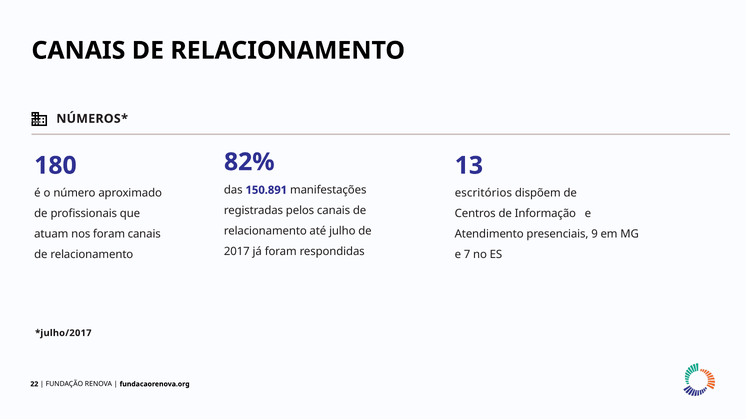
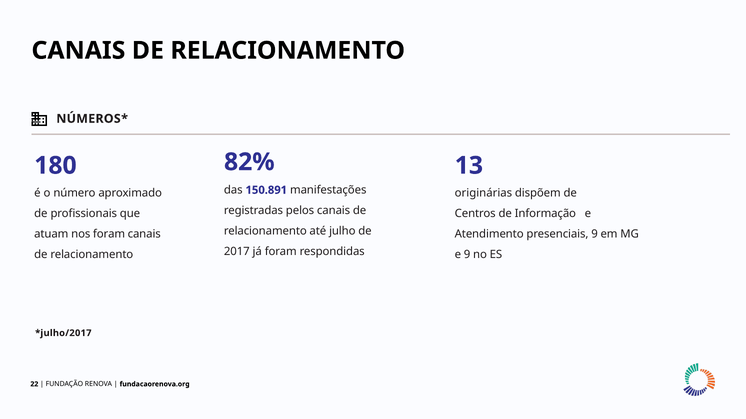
escritórios: escritórios -> originárias (483, 193)
e 7: 7 -> 9 (467, 255)
